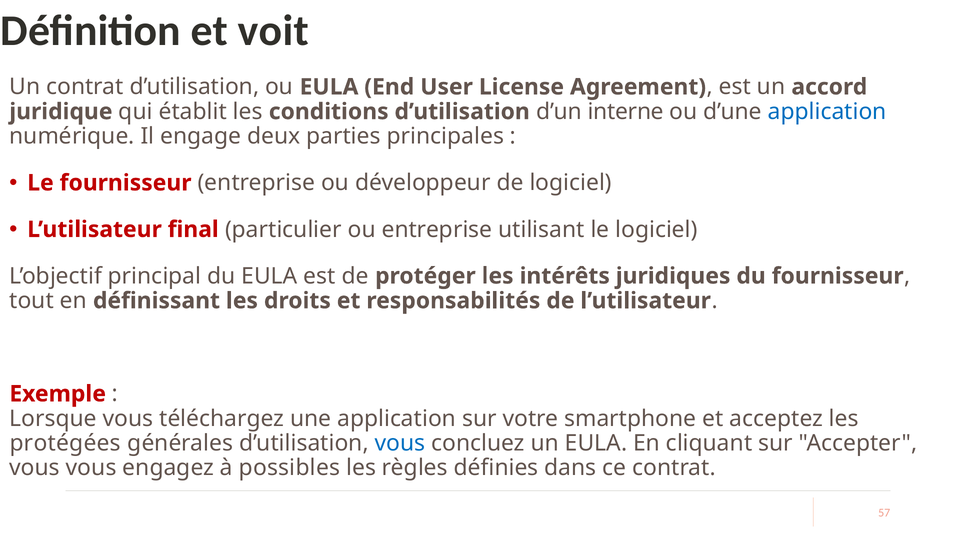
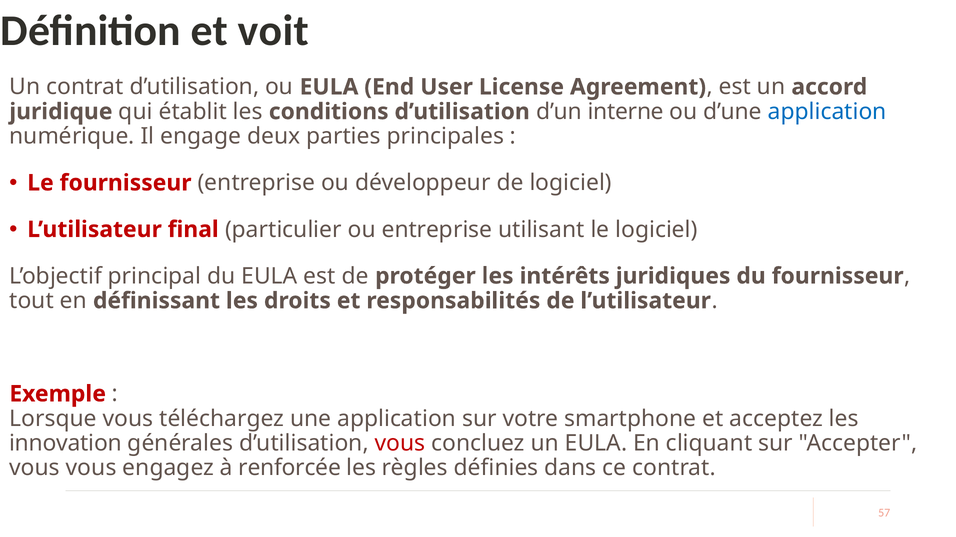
protégées: protégées -> innovation (66, 444)
vous colour: blue -> red (400, 444)
possibles: possibles -> renforcée (290, 469)
